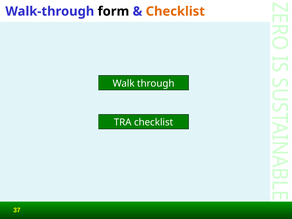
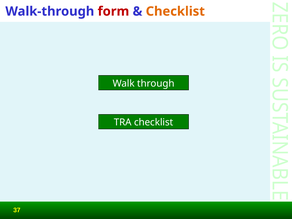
form colour: black -> red (113, 11)
